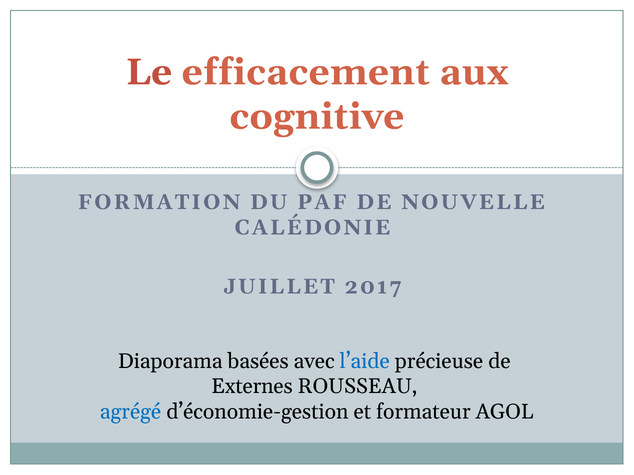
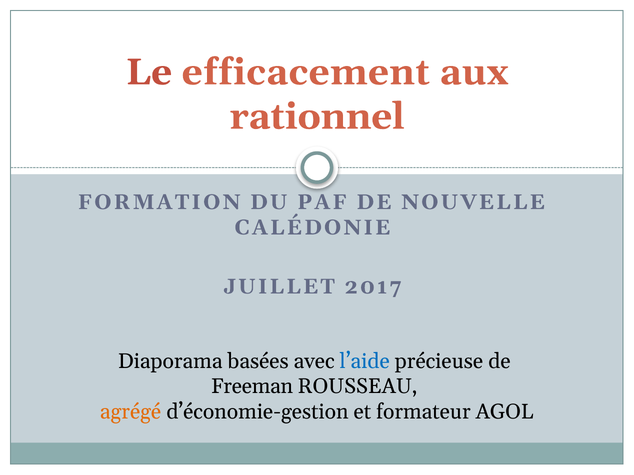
cognitive: cognitive -> rationnel (317, 117)
Externes: Externes -> Freeman (252, 387)
agrégé colour: blue -> orange (131, 412)
